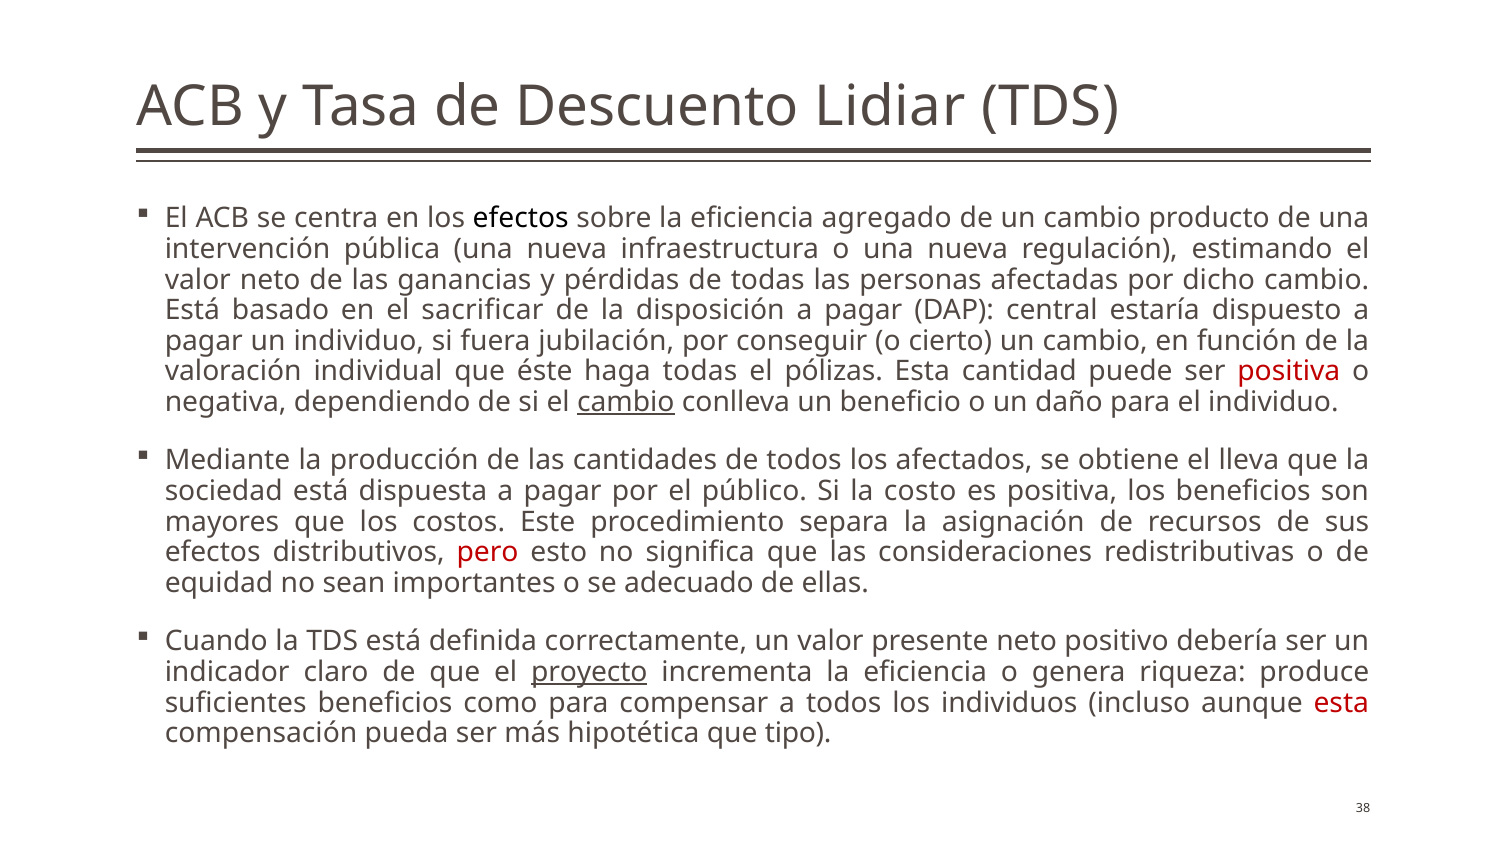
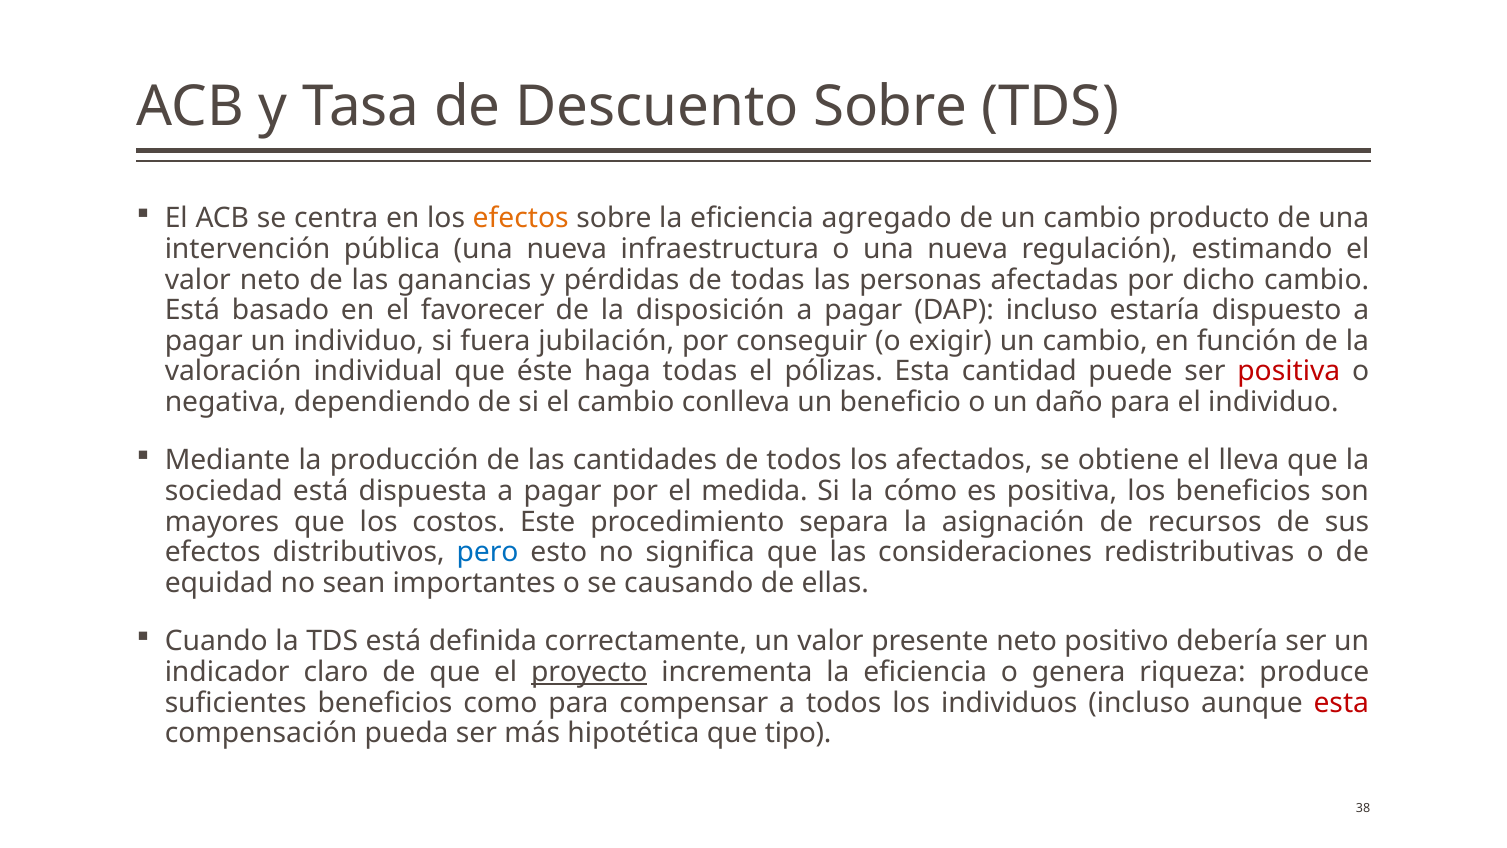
Descuento Lidiar: Lidiar -> Sobre (890, 107)
efectos colour: black -> orange (521, 219)
sacrificar: sacrificar -> favorecer (483, 310)
DAP central: central -> incluso (1052, 310)
cierto: cierto -> exigir (950, 341)
cambio underline: present -> none (626, 402)
público: público -> medida (755, 491)
costo: costo -> cómo (920, 491)
pero colour: red -> blue (488, 552)
adecuado: adecuado -> causando (689, 583)
